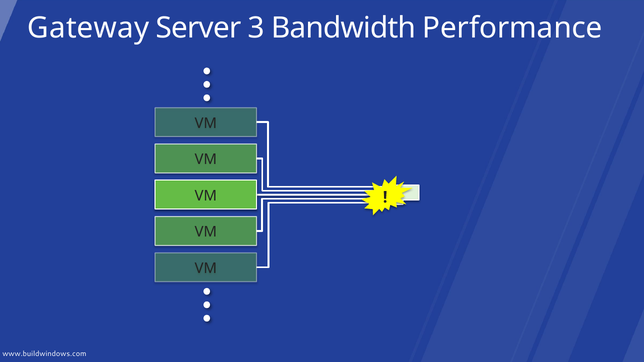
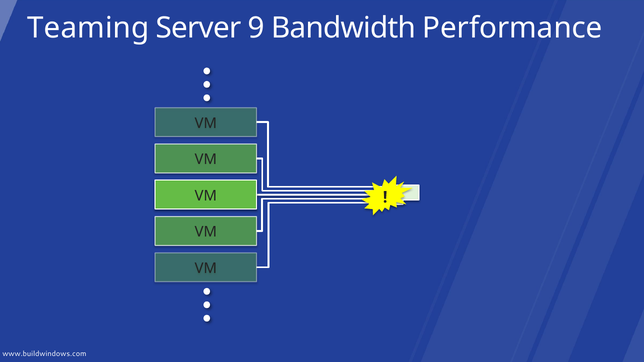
Gateway: Gateway -> Teaming (88, 28)
3: 3 -> 9 (256, 28)
